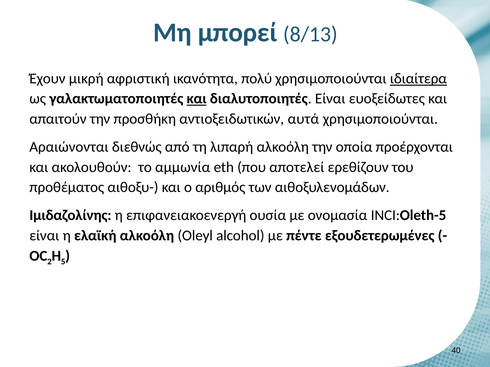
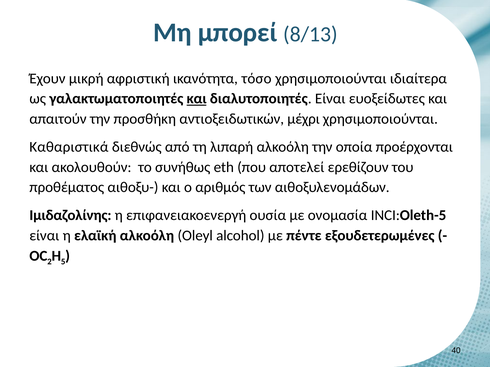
πολύ: πολύ -> τόσο (256, 79)
ιδιαίτερα underline: present -> none (418, 79)
αυτά: αυτά -> μέχρι (304, 119)
Αραιώνονται: Αραιώνονται -> Καθαριστικά (69, 147)
αμμωνία: αμμωνία -> συνήθως (183, 167)
